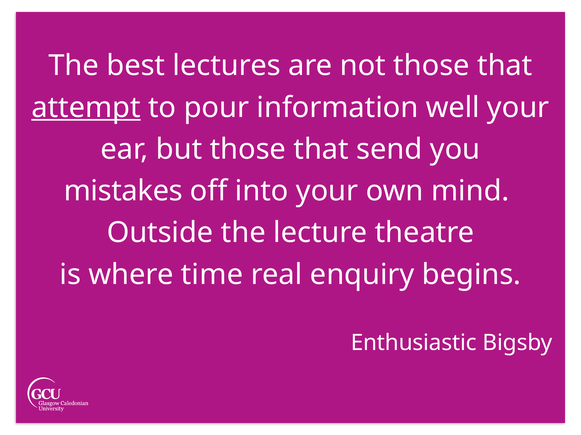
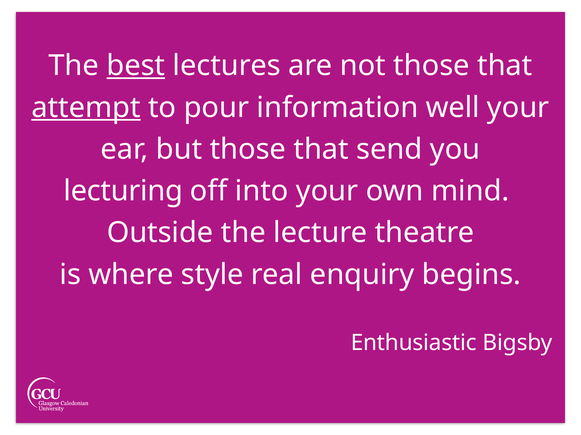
best underline: none -> present (136, 66)
mistakes: mistakes -> lecturing (123, 191)
time: time -> style (212, 275)
